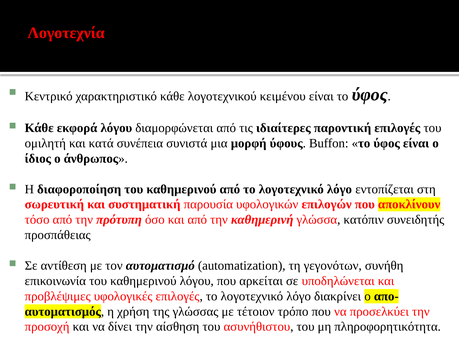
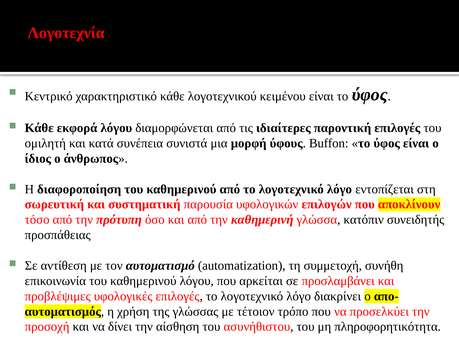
γεγονότων: γεγονότων -> συμμετοχή (333, 266)
υποδηλώνεται: υποδηλώνεται -> προσλαμβάνει (338, 281)
